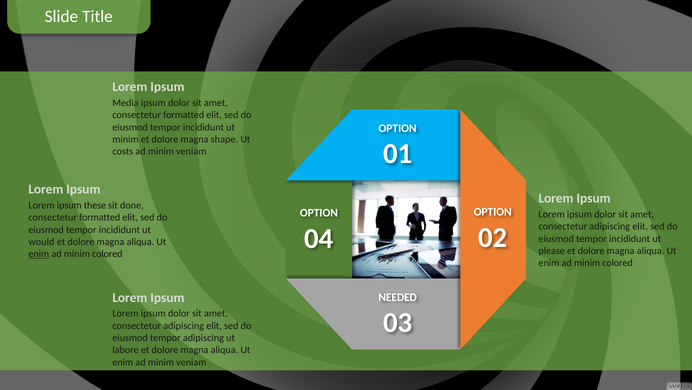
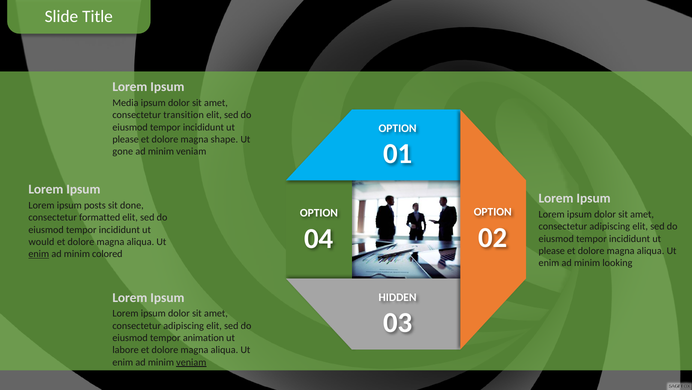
formatted: formatted -> transition (184, 115)
minim: minim -> please (126, 139)
costs: costs -> gone (123, 151)
these: these -> posts (95, 205)
colored: colored -> looking (617, 263)
NEEDED: NEEDED -> HIDDEN (398, 297)
tempor adipiscing: adipiscing -> animation (203, 337)
veniam underline: none -> present (191, 361)
